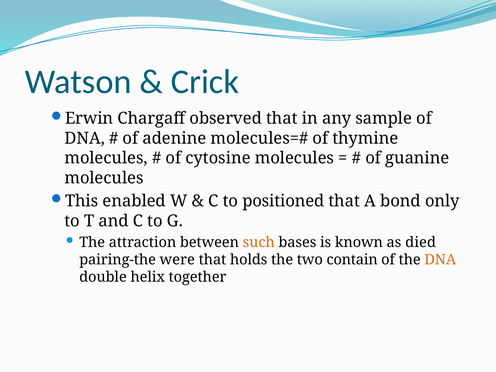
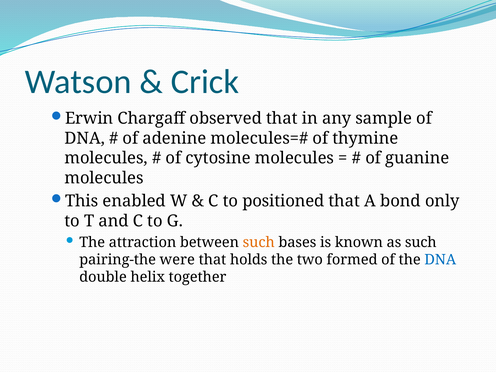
as died: died -> such (421, 242)
contain: contain -> formed (352, 260)
DNA colour: orange -> blue (440, 260)
